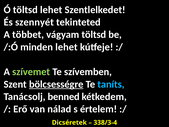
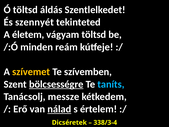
töltsd lehet: lehet -> áldás (51, 10)
többet: többet -> életem (28, 35)
minden lehet: lehet -> reám (66, 47)
szívemet colour: light green -> yellow (31, 72)
benned: benned -> messze (64, 96)
nálad underline: none -> present (59, 109)
